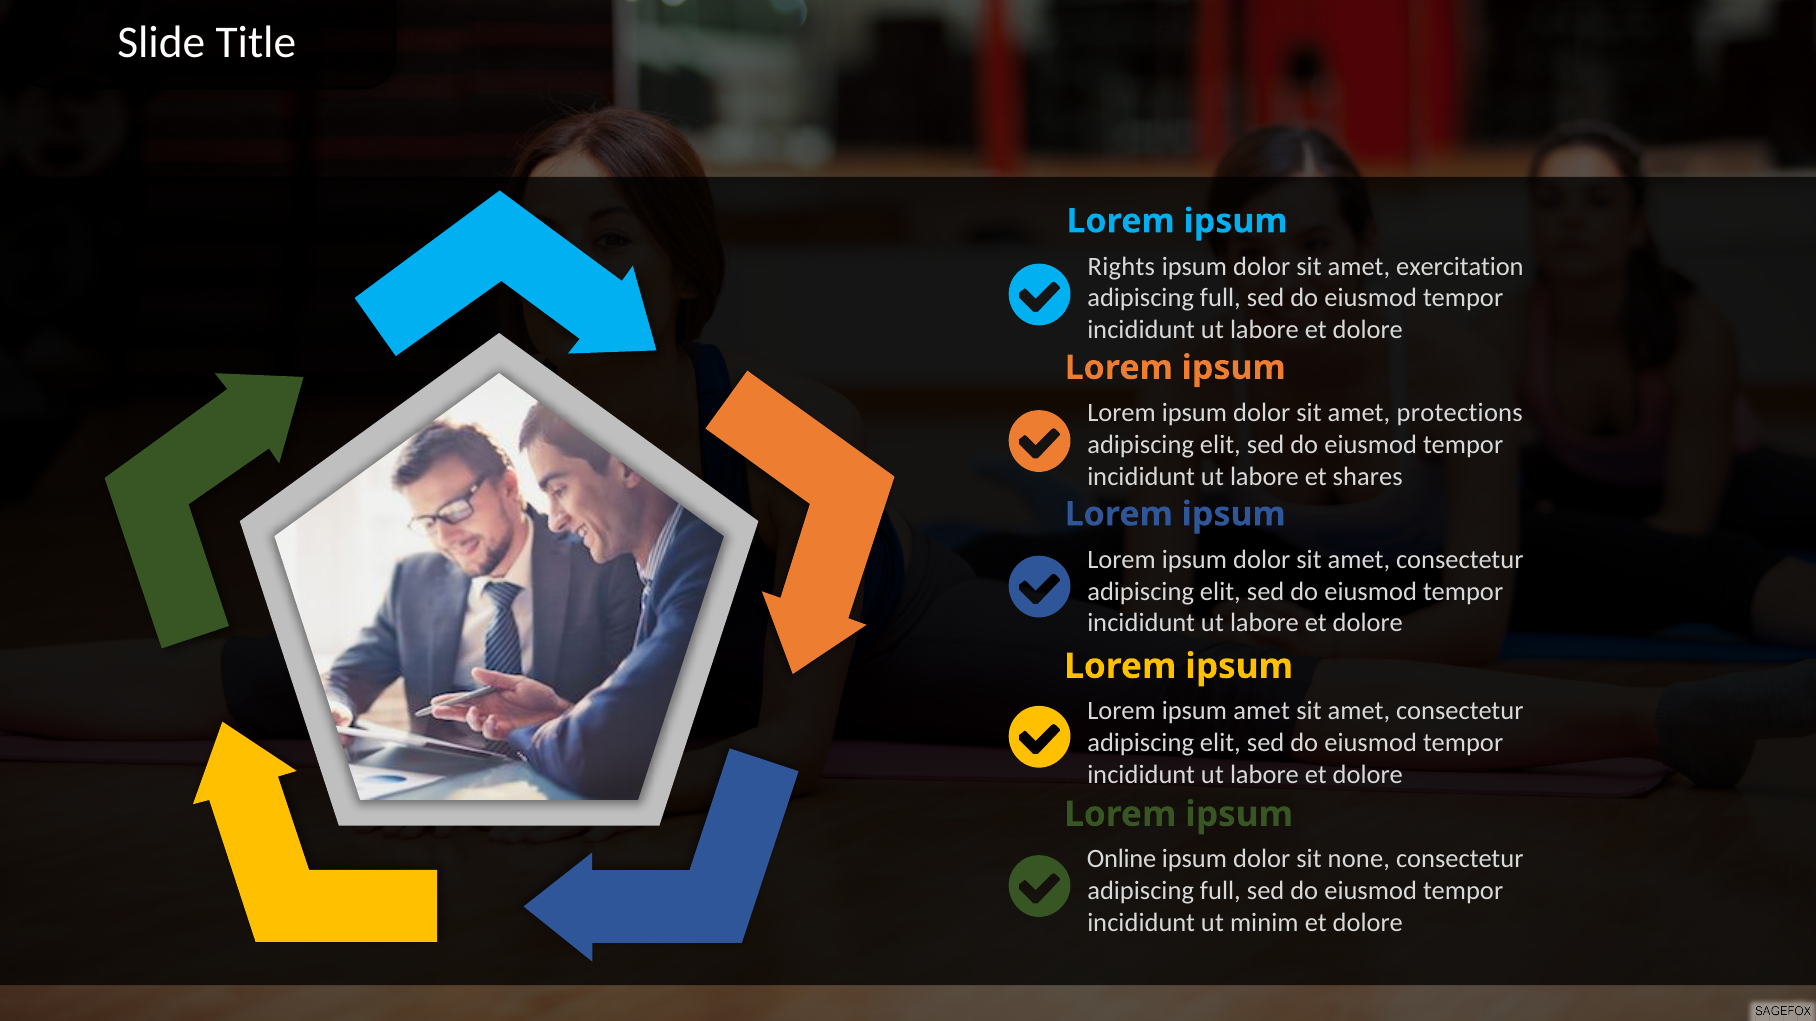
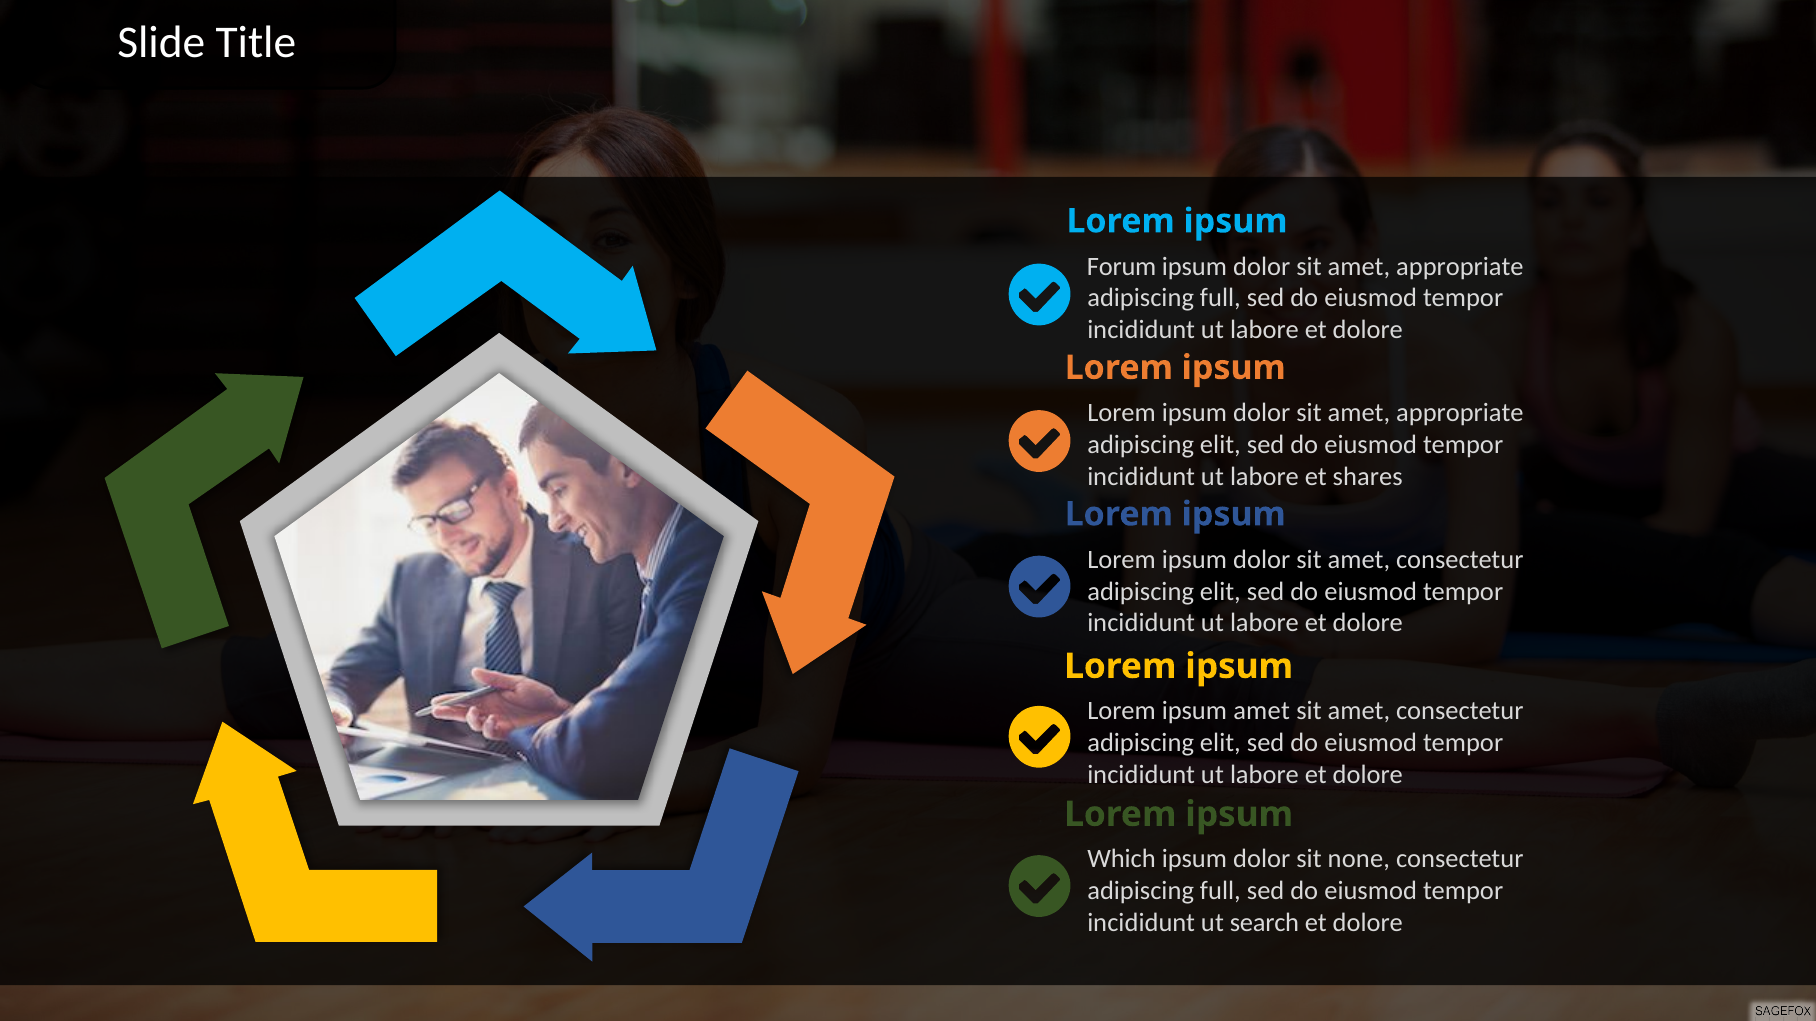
Rights: Rights -> Forum (1122, 267)
exercitation: exercitation -> appropriate (1460, 267)
protections: protections -> appropriate (1460, 413)
Online: Online -> Which (1122, 859)
minim: minim -> search (1264, 923)
